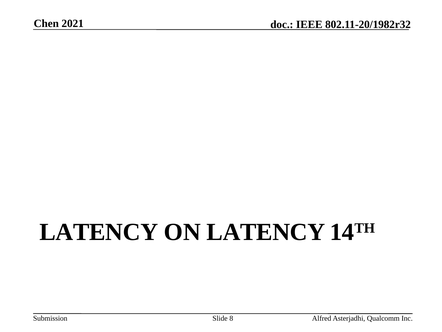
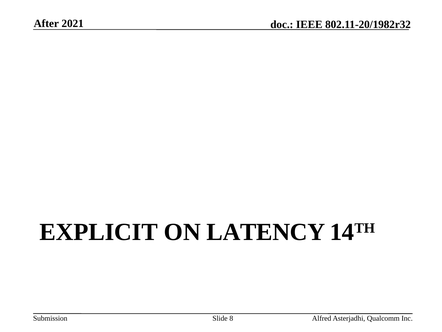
Chen: Chen -> After (46, 23)
LATENCY: LATENCY -> EXPLICIT (99, 232)
